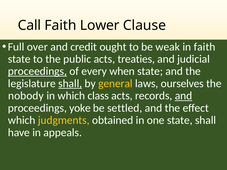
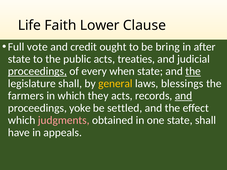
Call: Call -> Life (29, 25)
over: over -> vote (37, 47)
weak: weak -> bring (168, 47)
in faith: faith -> after (205, 47)
the underline: none -> present (193, 71)
shall underline: present -> none (70, 84)
ourselves: ourselves -> blessings (182, 84)
nobody: nobody -> farmers (26, 96)
class: class -> they (98, 96)
judgments colour: yellow -> pink (64, 120)
